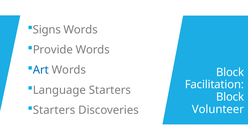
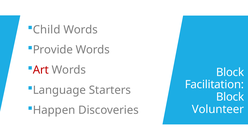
Signs: Signs -> Child (47, 30)
Art colour: blue -> red (41, 70)
Starters: Starters -> Happen (54, 110)
